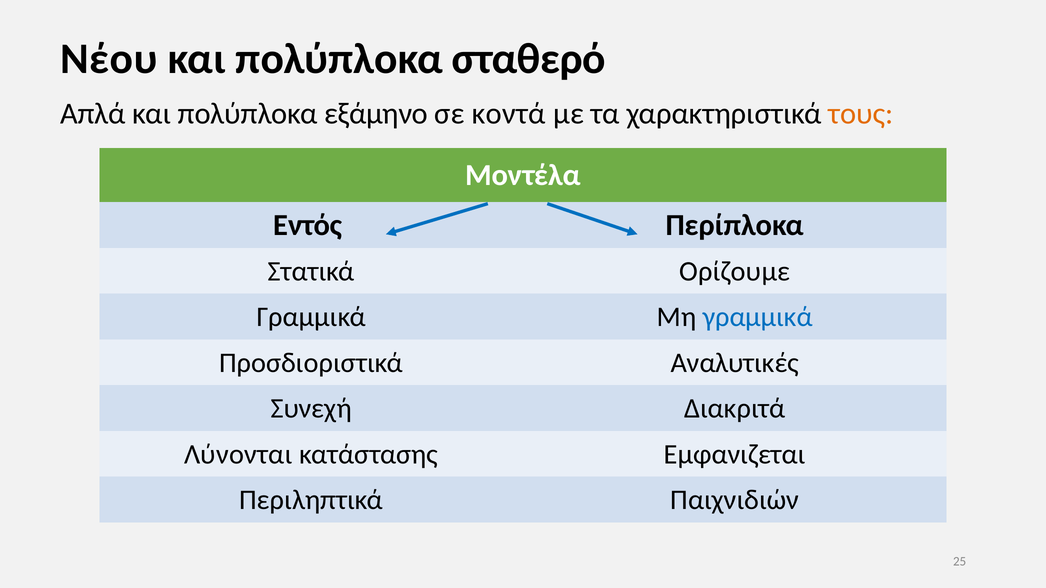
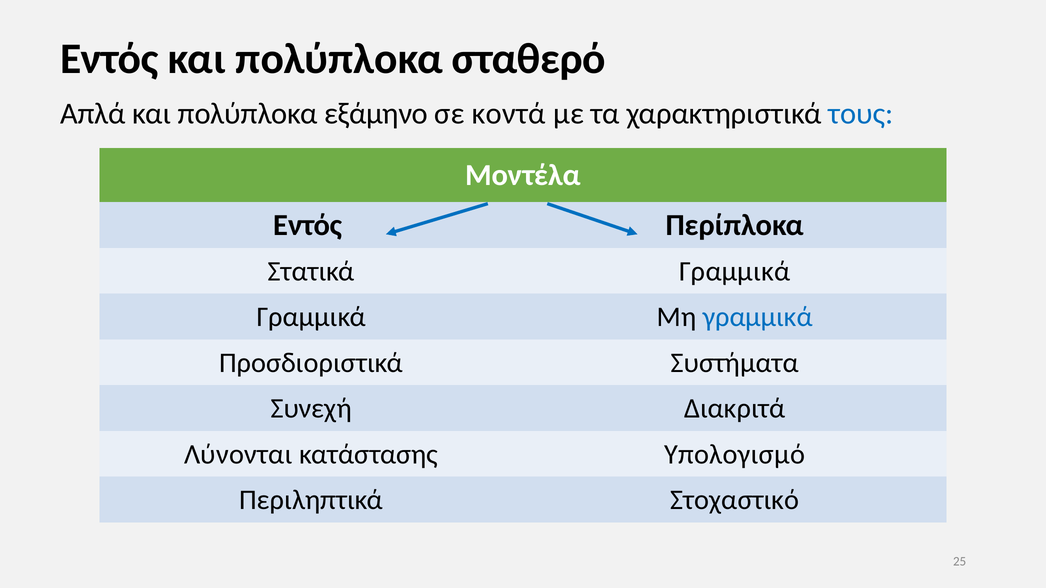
Νέου: Νέου -> Εντός (109, 59)
τους colour: orange -> blue (861, 114)
Στατικά Ορίζουμε: Ορίζουμε -> Γραμμικά (735, 271)
Αναλυτικές: Αναλυτικές -> Συστήματα (735, 363)
Εμφανιζεται: Εμφανιζεται -> Υπολογισμό (735, 454)
Παιχνιδιών: Παιχνιδιών -> Στοχαστικό (735, 500)
